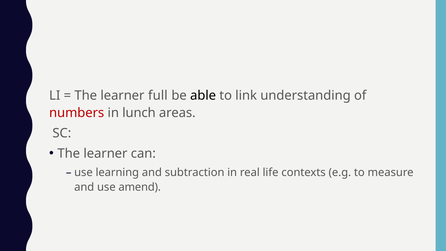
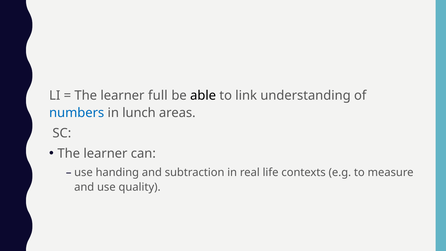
numbers colour: red -> blue (77, 113)
learning: learning -> handing (117, 172)
amend: amend -> quality (140, 187)
